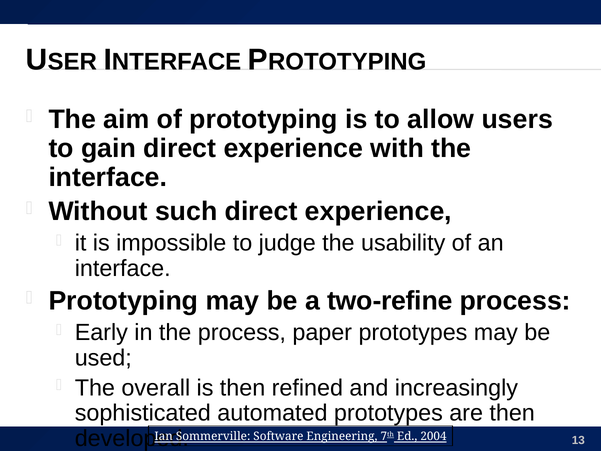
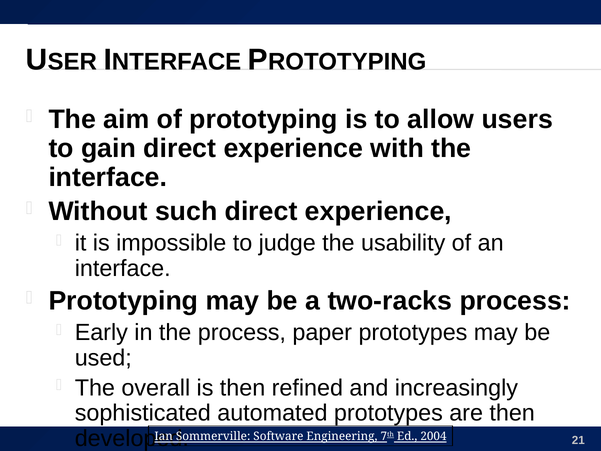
two-refine: two-refine -> two-racks (390, 301)
13: 13 -> 21 (578, 440)
